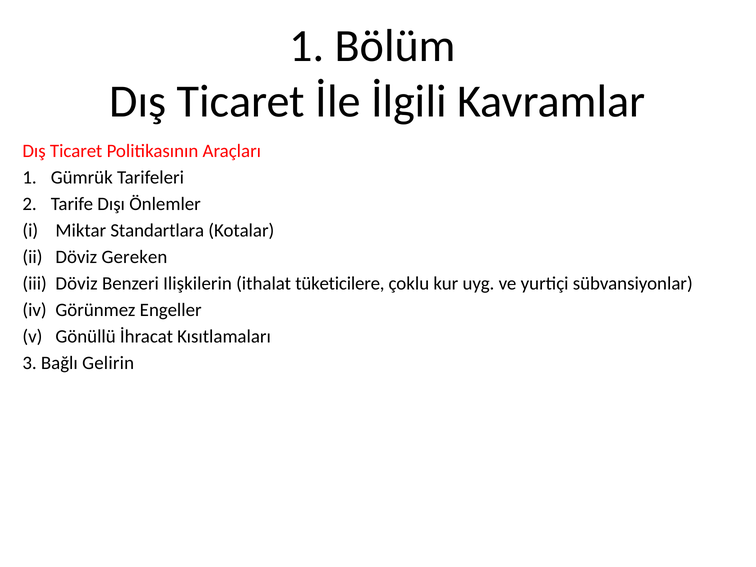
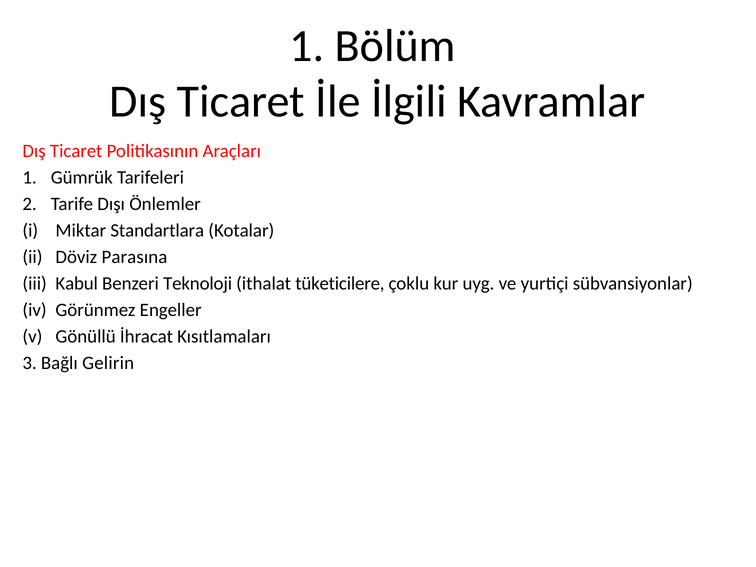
Gereken: Gereken -> Parasına (134, 257)
Döviz: Döviz -> Kabul (77, 283)
Ilişkilerin: Ilişkilerin -> Teknoloji (198, 283)
